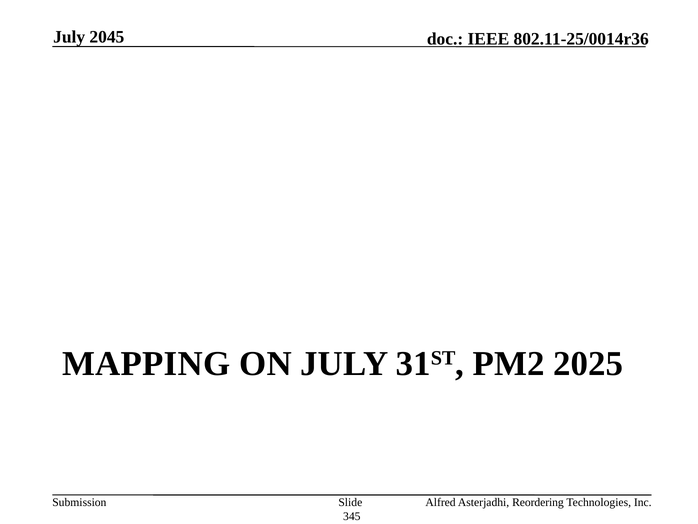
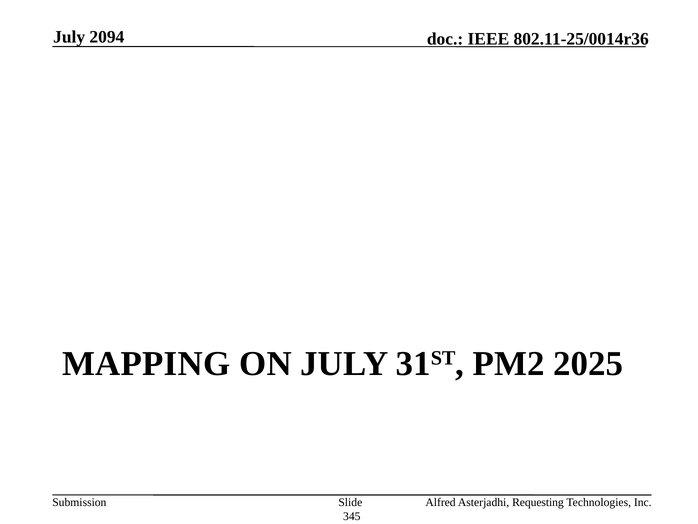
2045: 2045 -> 2094 (107, 37)
Reordering: Reordering -> Requesting (538, 502)
